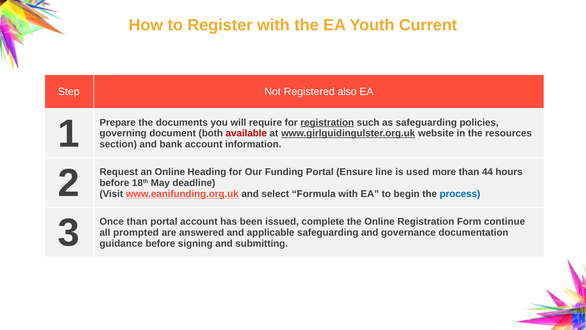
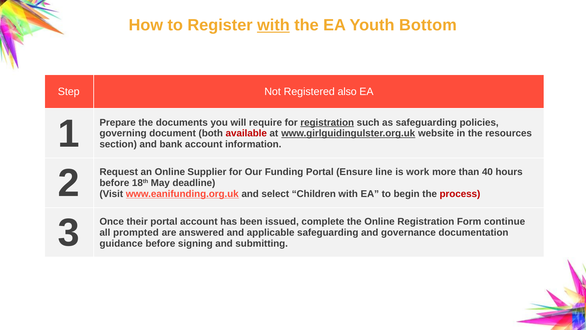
with underline: none -> present (273, 25)
Current: Current -> Bottom (428, 25)
Heading: Heading -> Supplier (207, 172)
used: used -> work (418, 172)
44: 44 -> 40 (487, 172)
Formula: Formula -> Children (314, 194)
process colour: blue -> red (460, 194)
Once than: than -> their (137, 221)
